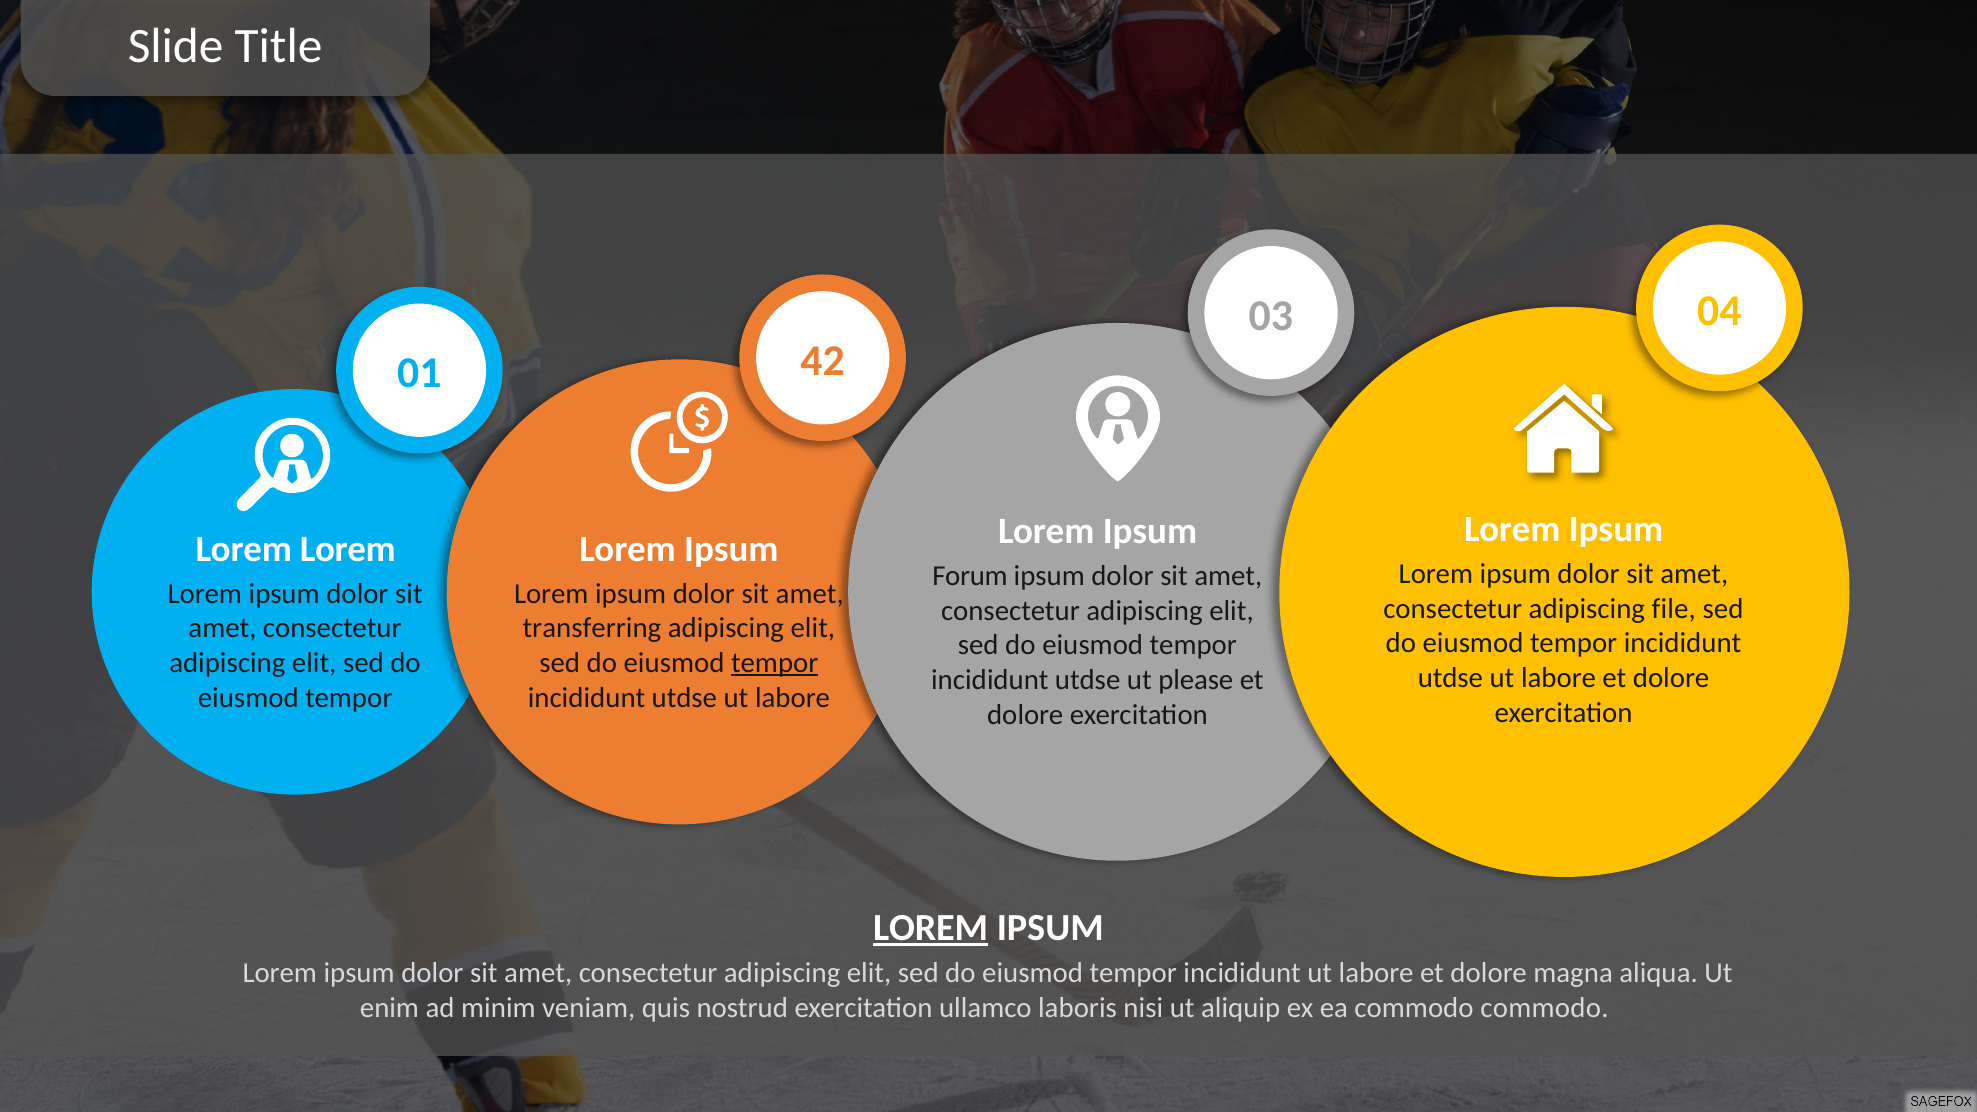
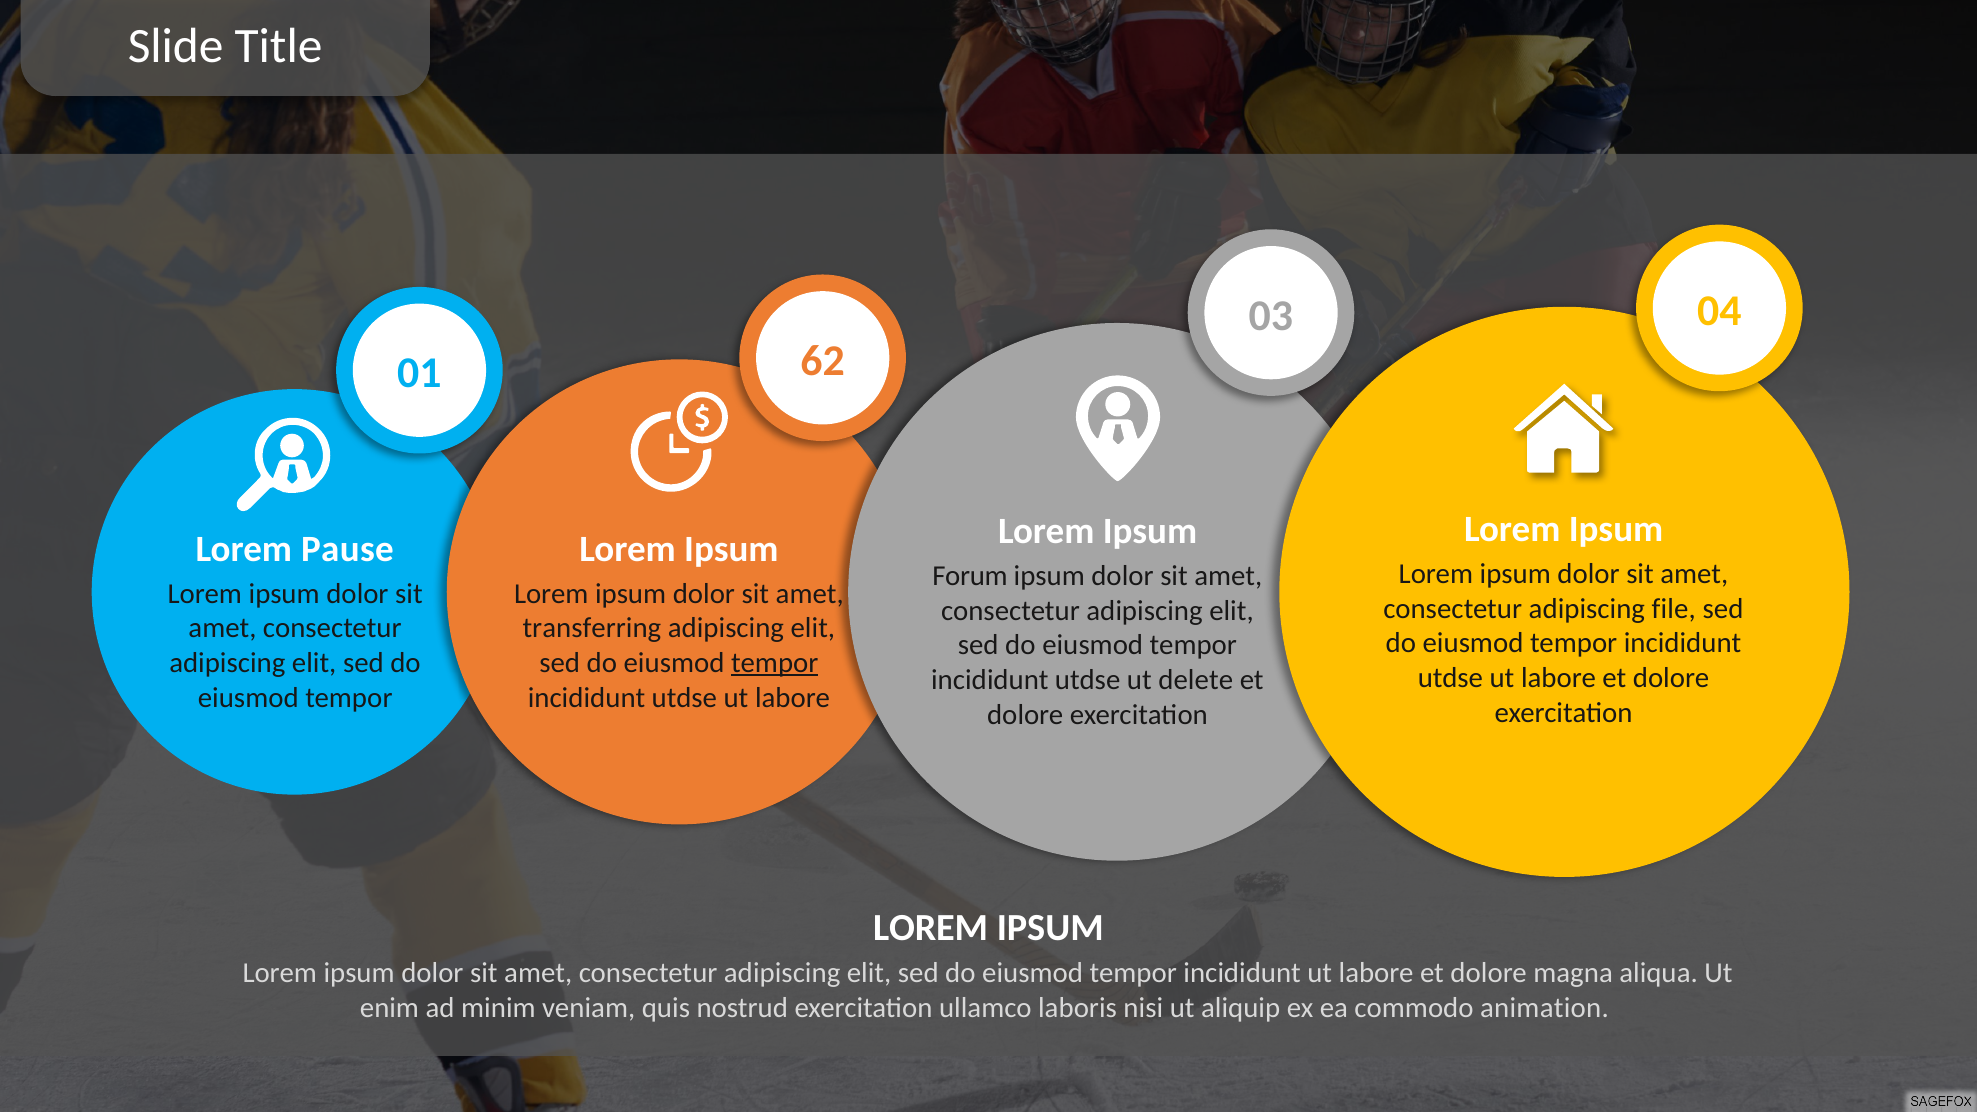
42: 42 -> 62 (823, 361)
Lorem: Lorem -> Pause (347, 549)
please: please -> delete (1196, 680)
LOREM underline: present -> none (931, 928)
commodo commodo: commodo -> animation (1544, 1008)
